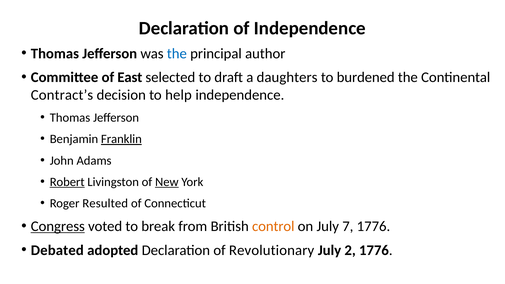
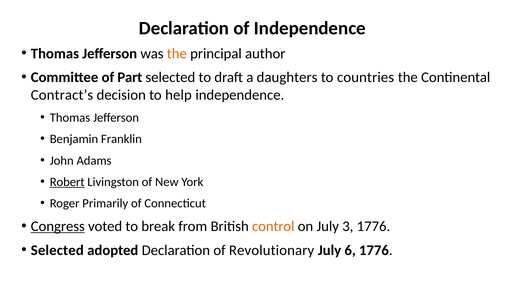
the colour: blue -> orange (177, 54)
East: East -> Part (130, 77)
burdened: burdened -> countries (366, 77)
Franklin underline: present -> none (121, 139)
New underline: present -> none (167, 182)
Resulted: Resulted -> Primarily (105, 204)
7: 7 -> 3 (348, 226)
Debated: Debated -> Selected (57, 250)
2: 2 -> 6 (350, 250)
